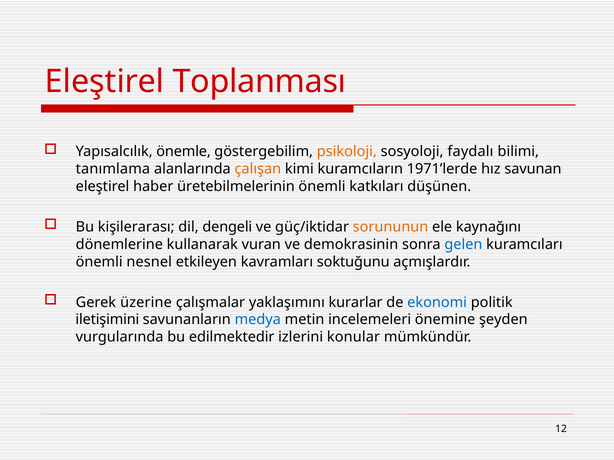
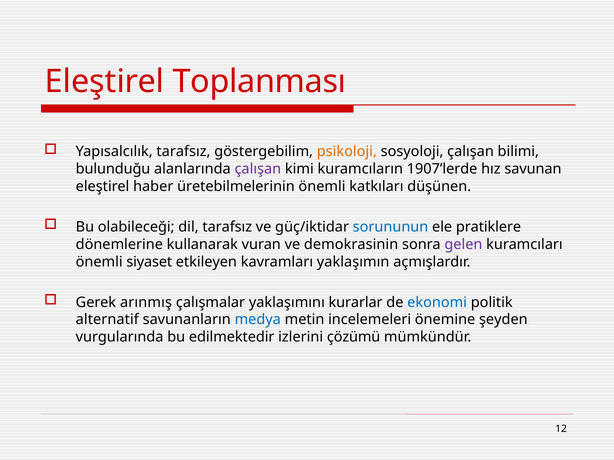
Yapısalcılık önemle: önemle -> tarafsız (183, 152)
sosyoloji faydalı: faydalı -> çalışan (471, 152)
tanımlama: tanımlama -> bulunduğu (113, 169)
çalışan colour: orange -> purple (258, 169)
1971’lerde: 1971’lerde -> 1907’lerde (442, 169)
kişilerarası: kişilerarası -> olabileceği (136, 227)
dil dengeli: dengeli -> tarafsız (227, 227)
sorununun colour: orange -> blue (391, 227)
kaynağını: kaynağını -> pratiklere (489, 227)
gelen colour: blue -> purple (463, 245)
nesnel: nesnel -> siyaset (149, 262)
soktuğunu: soktuğunu -> yaklaşımın (353, 262)
üzerine: üzerine -> arınmış (146, 303)
iletişimini: iletişimini -> alternatif (107, 320)
konular: konular -> çözümü (354, 337)
